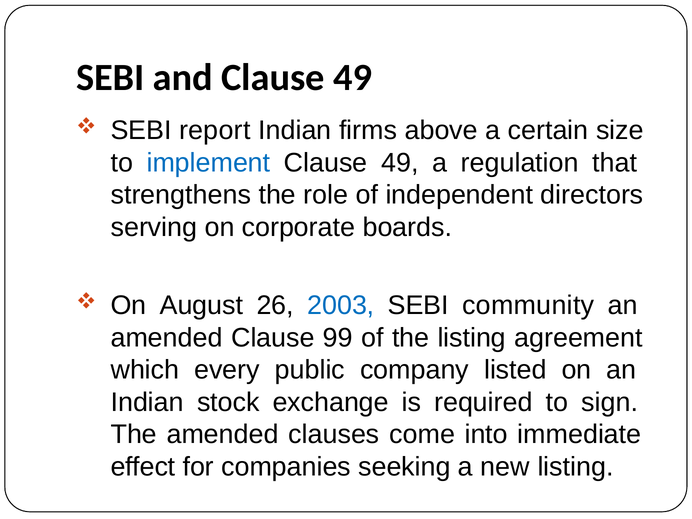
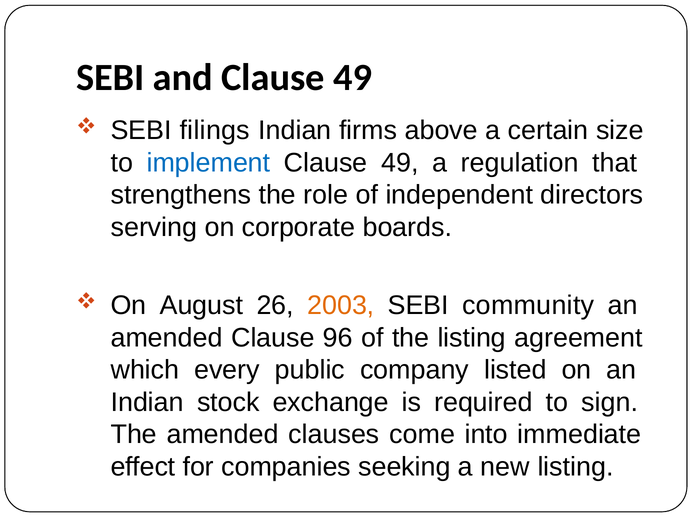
report: report -> filings (215, 130)
2003 colour: blue -> orange (341, 305)
99: 99 -> 96 (338, 338)
